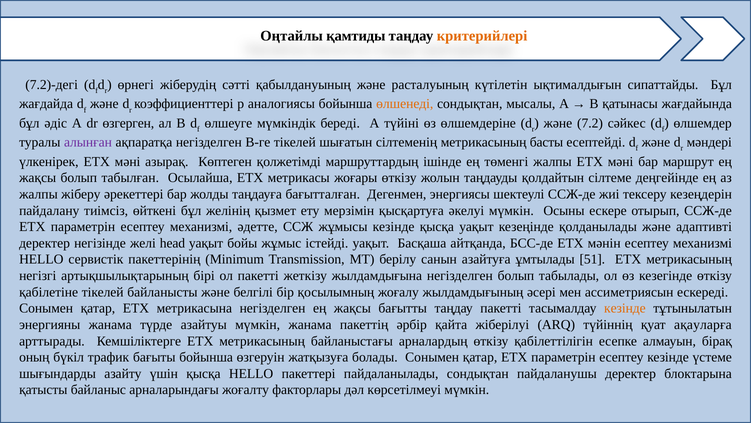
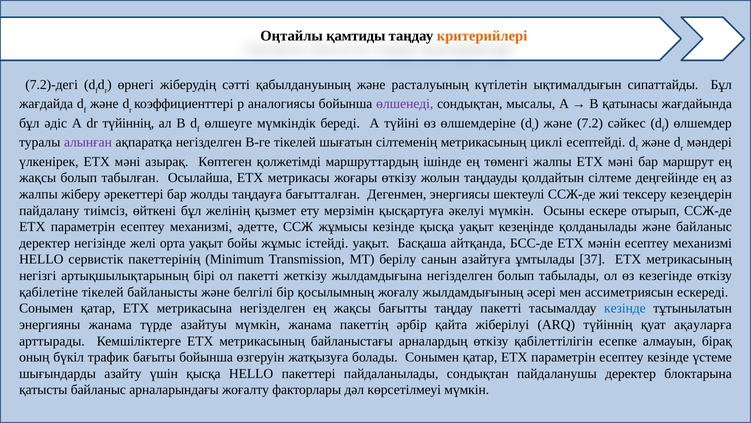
өлшенеді colour: orange -> purple (405, 104)
dr өзгерген: өзгерген -> түйіннің (128, 123)
басты: басты -> циклі (546, 142)
және адаптивті: адаптивті -> байланыс (704, 227)
head: head -> орта (172, 243)
51: 51 -> 37 (592, 259)
кезінде colour: orange -> blue (625, 308)
